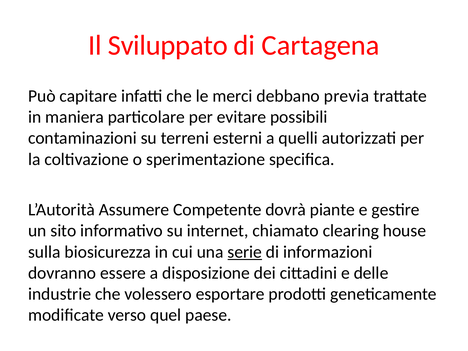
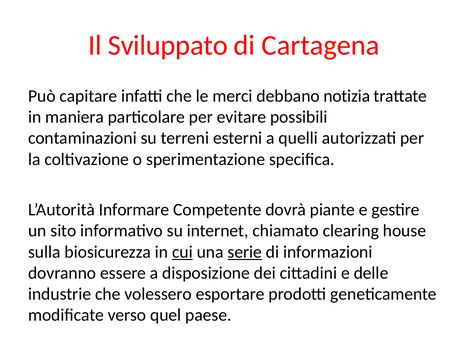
previa: previa -> notizia (347, 96)
Assumere: Assumere -> Informare (134, 210)
cui underline: none -> present (182, 252)
